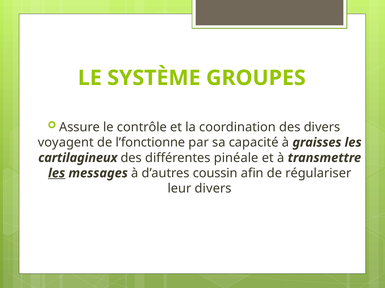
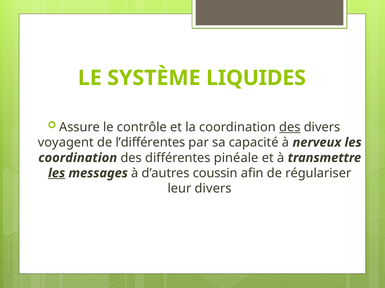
GROUPES: GROUPES -> LIQUIDES (256, 78)
des underline: none -> present (290, 127)
l’fonctionne: l’fonctionne -> l’différentes (150, 143)
graisses: graisses -> nerveux (317, 143)
cartilagineux: cartilagineux -> coordination (78, 158)
